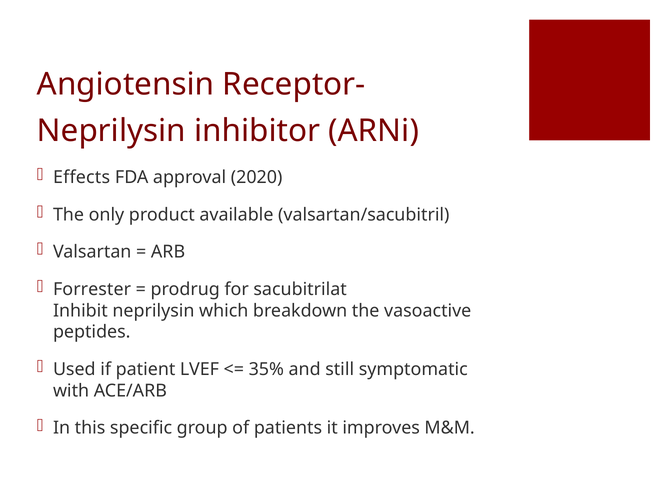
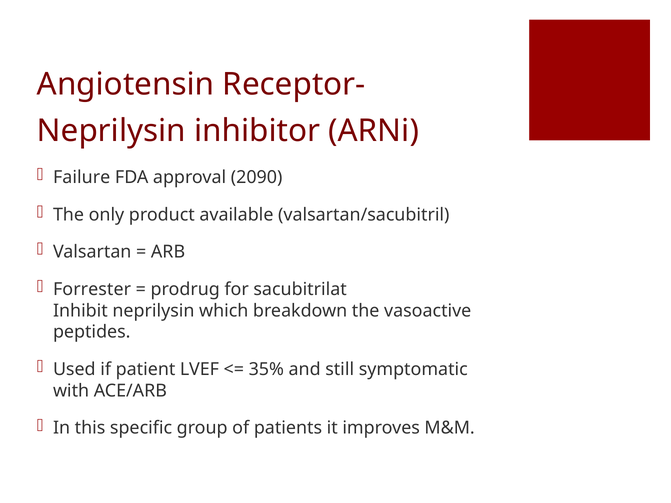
Effects: Effects -> Failure (82, 177)
2020: 2020 -> 2090 (257, 177)
